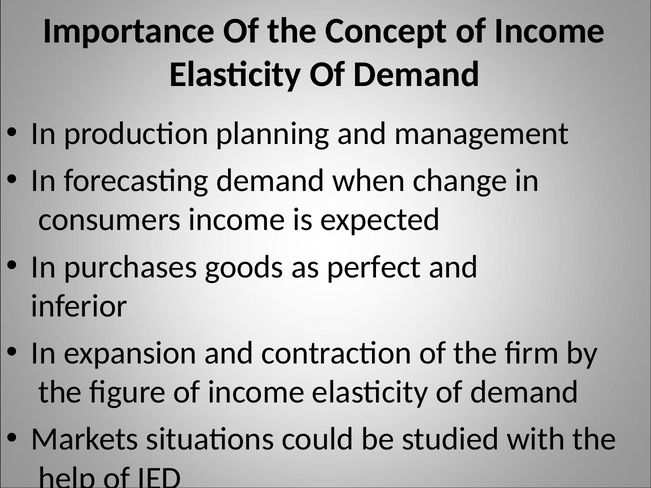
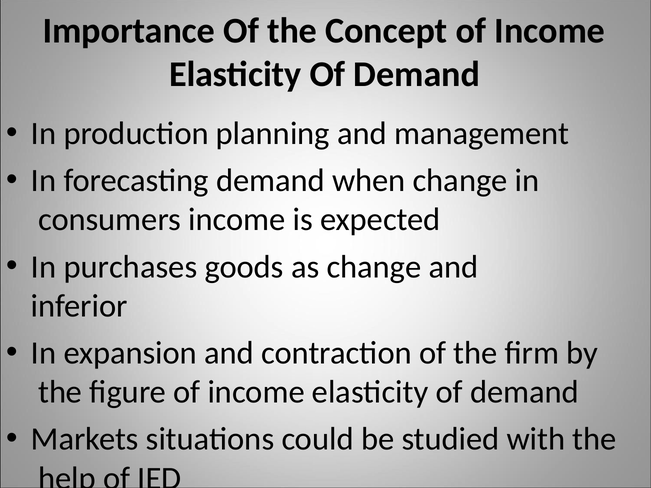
as perfect: perfect -> change (374, 267)
